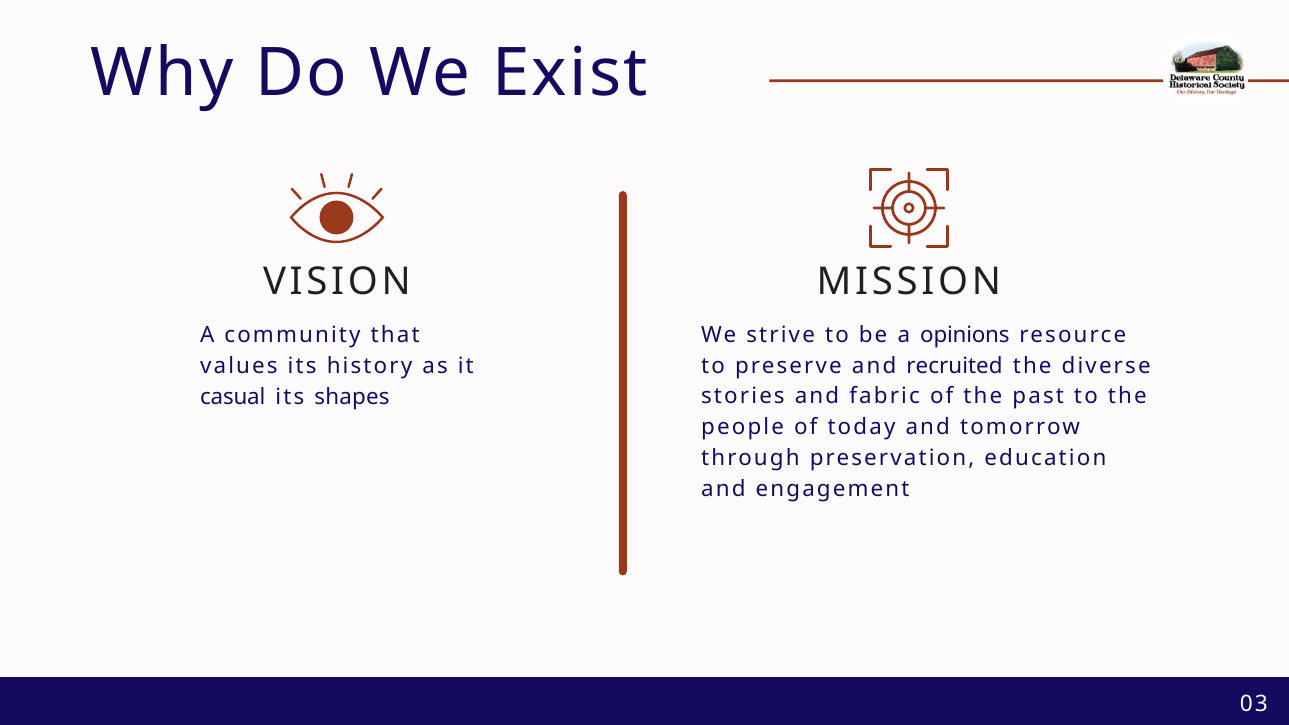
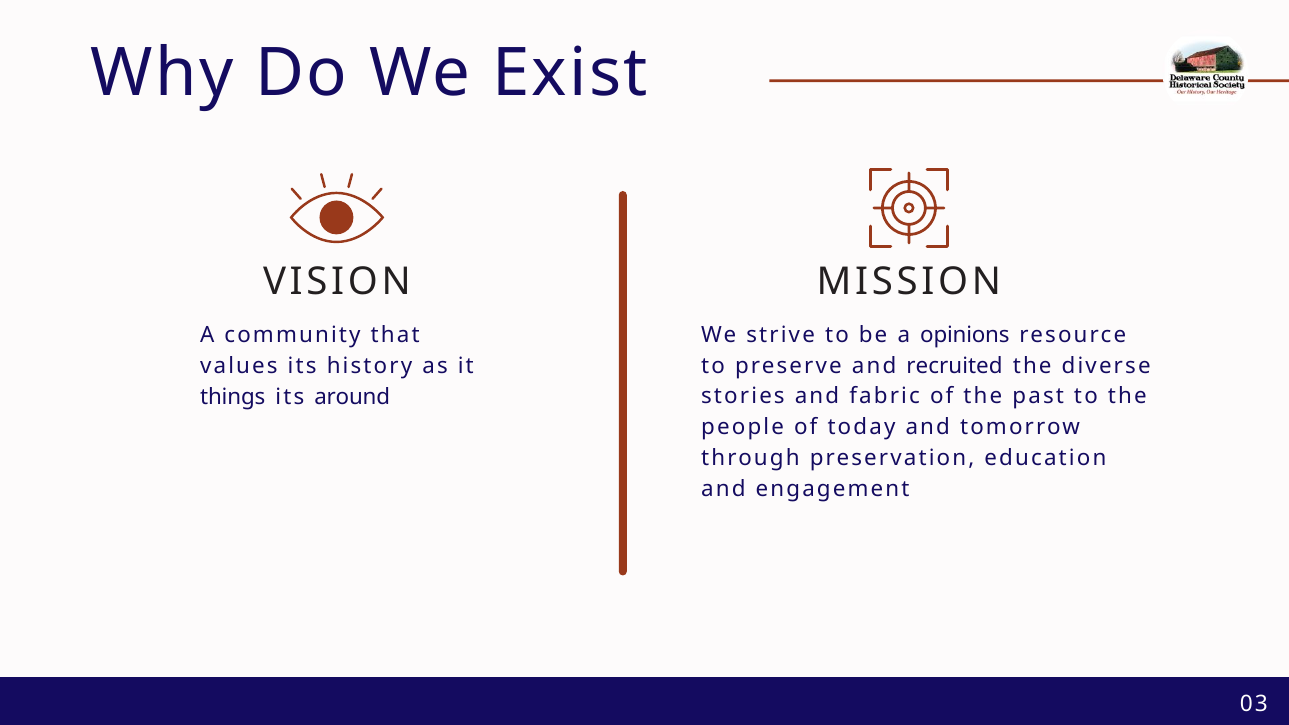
casual: casual -> things (233, 397)
shapes: shapes -> around (352, 397)
